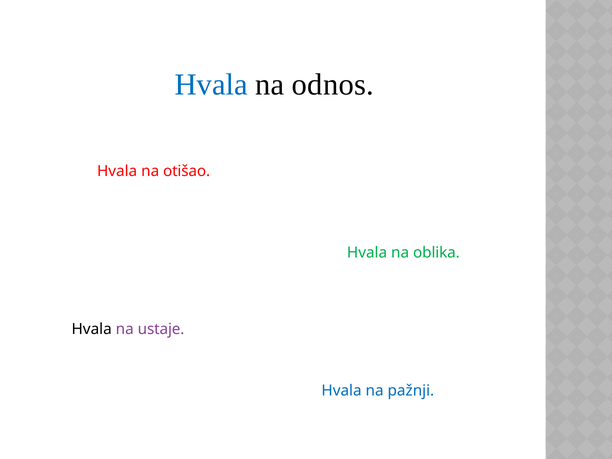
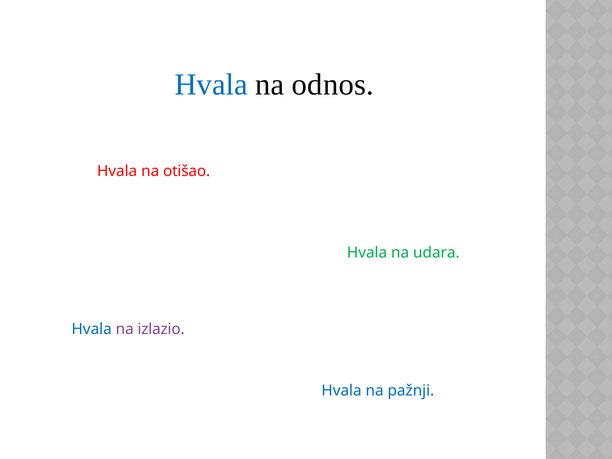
oblika: oblika -> udara (436, 253)
Hvala colour: black -> blue (92, 329)
ustaje: ustaje -> izlazio (161, 329)
